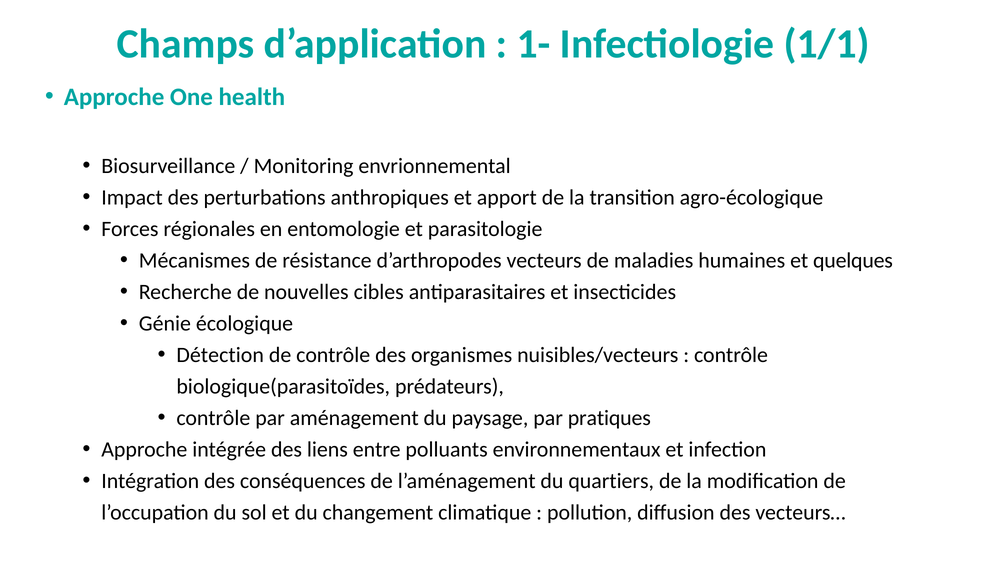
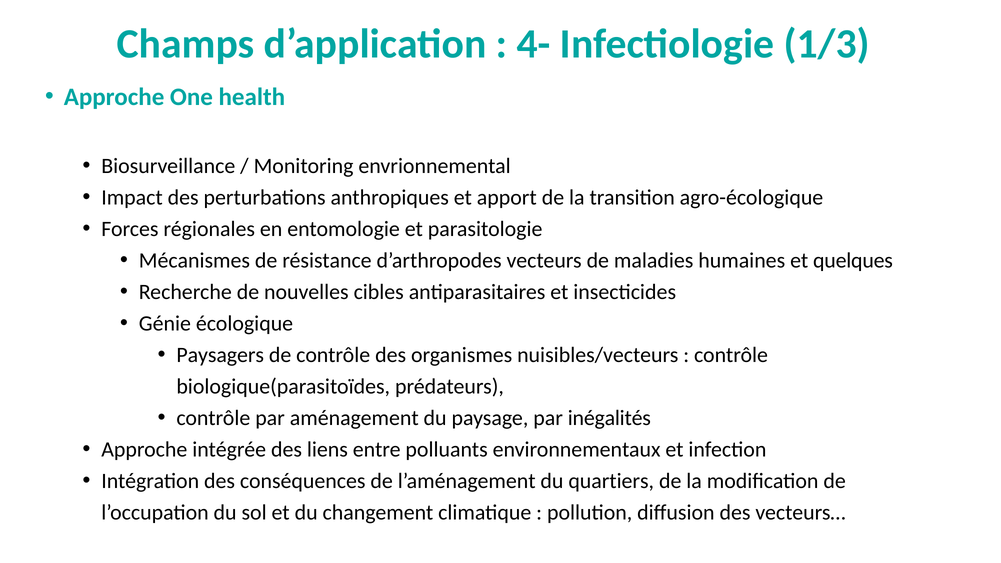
1-: 1- -> 4- (534, 44)
1/1: 1/1 -> 1/3 (827, 44)
Détection: Détection -> Paysagers (220, 355)
pratiques: pratiques -> inégalités (609, 418)
